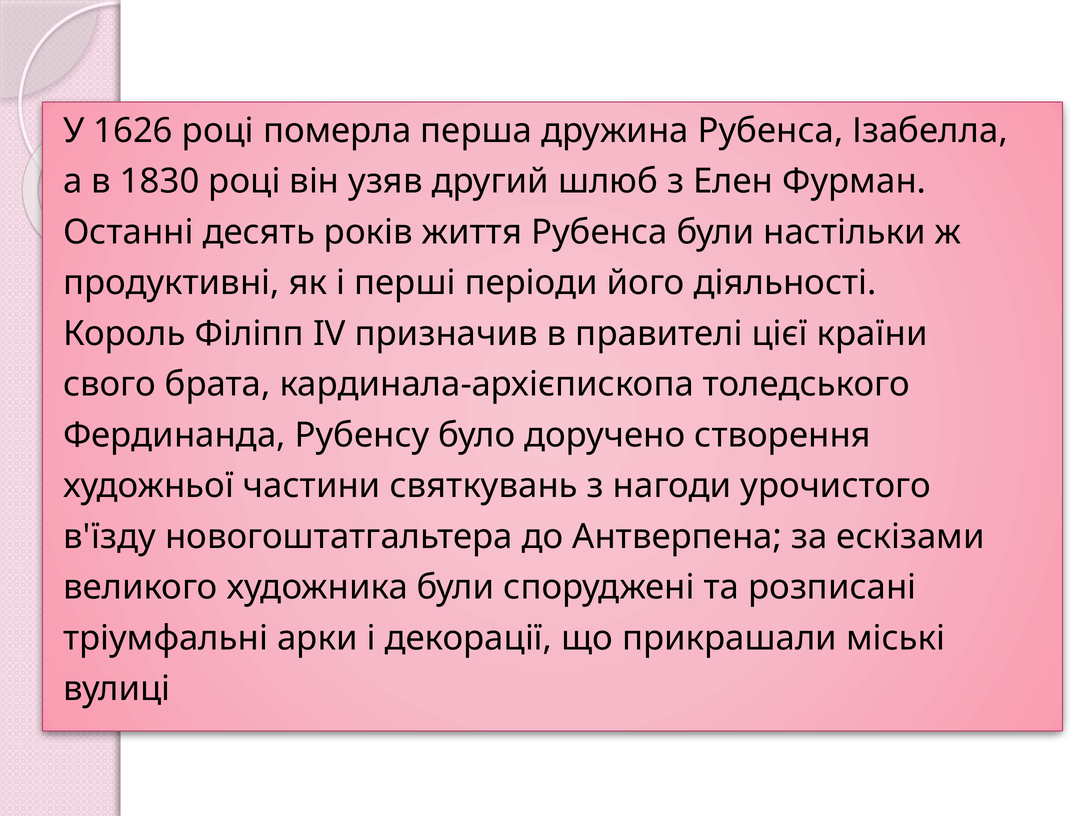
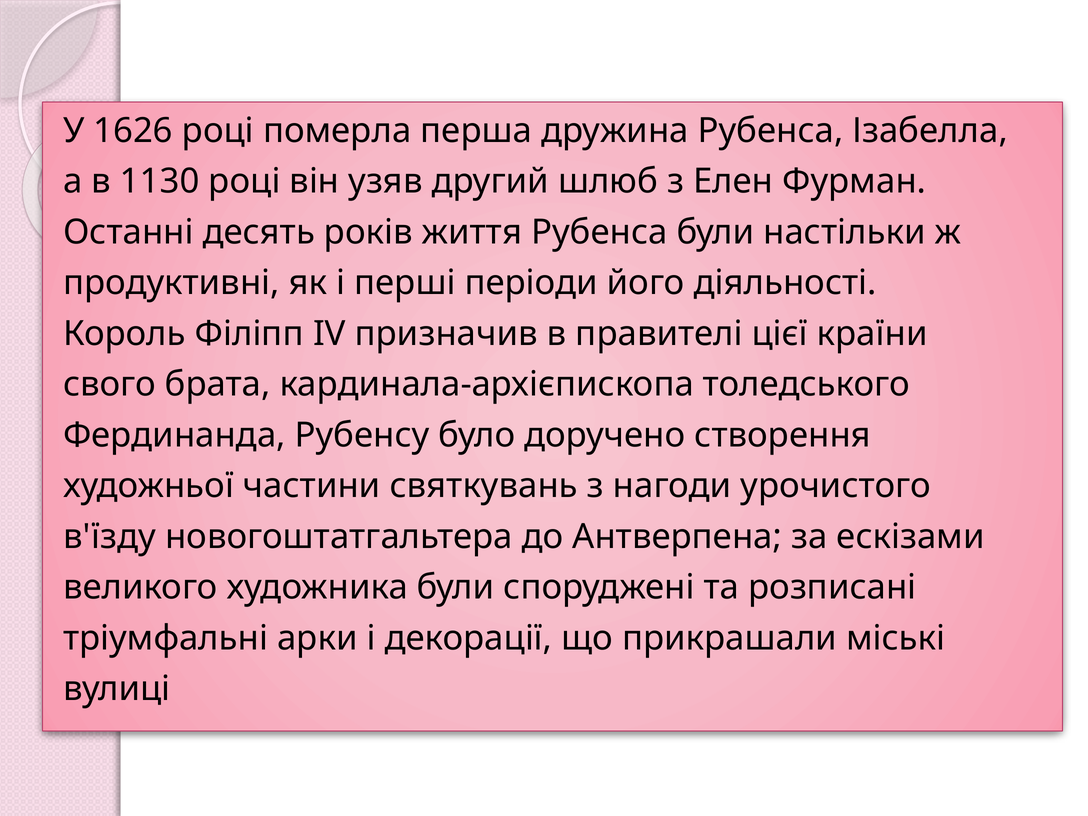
1830: 1830 -> 1130 (160, 181)
